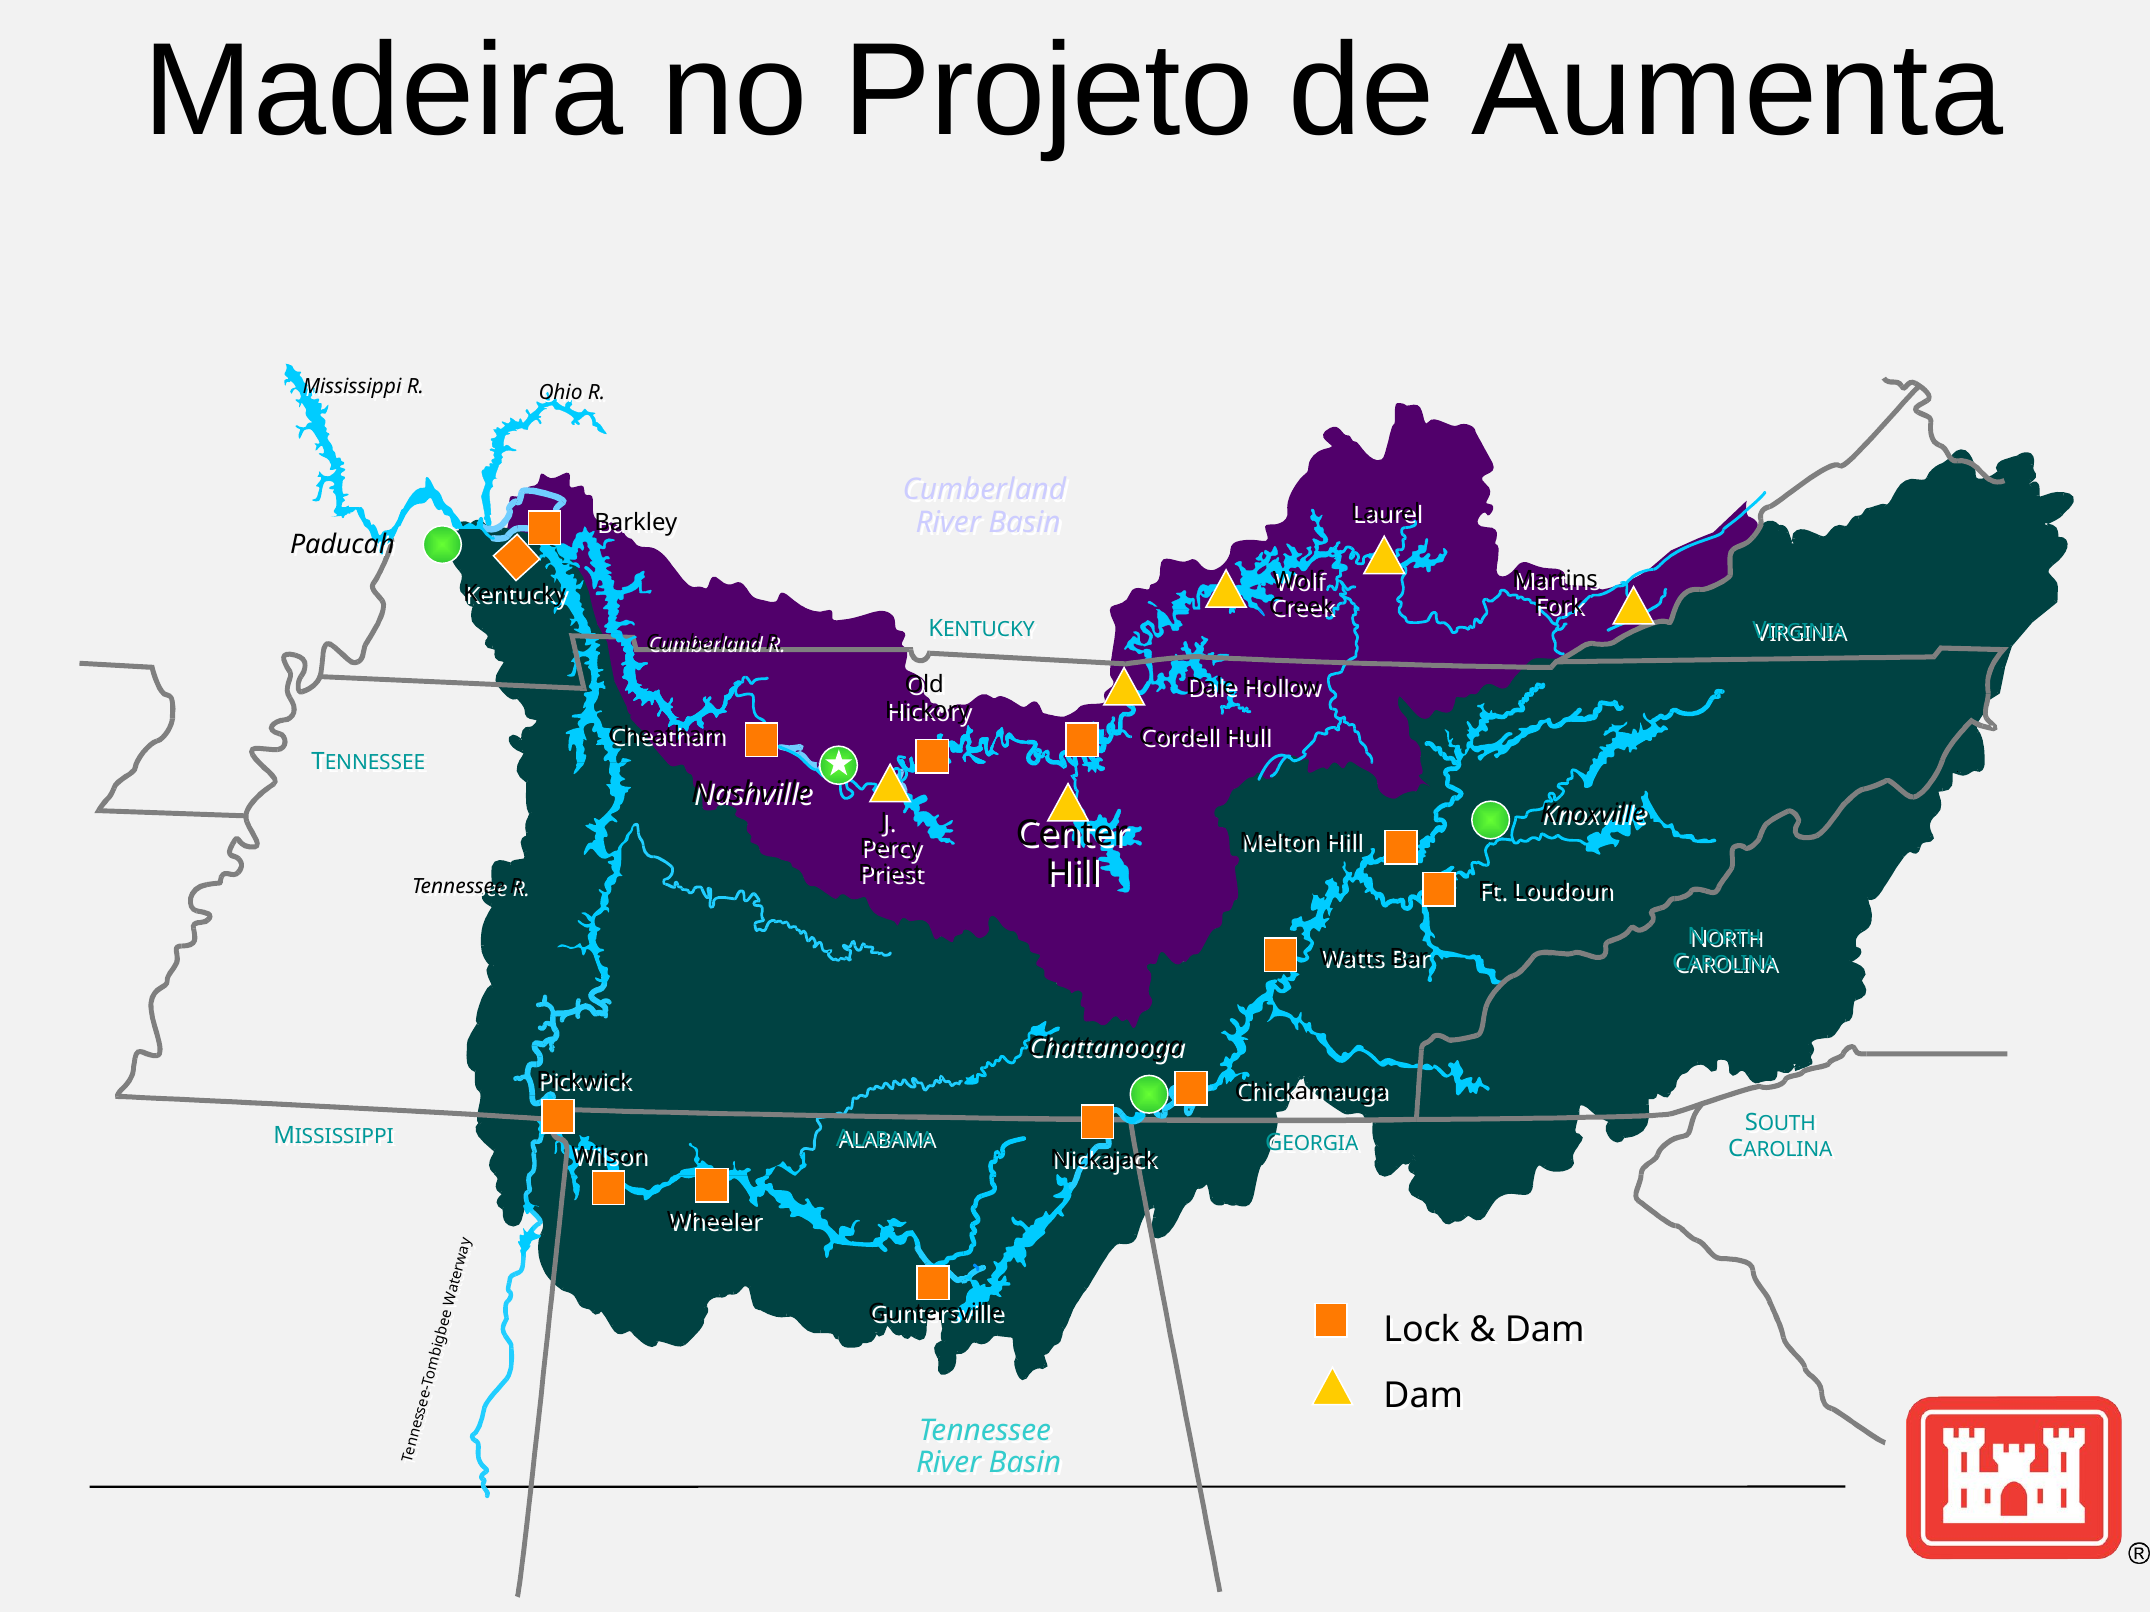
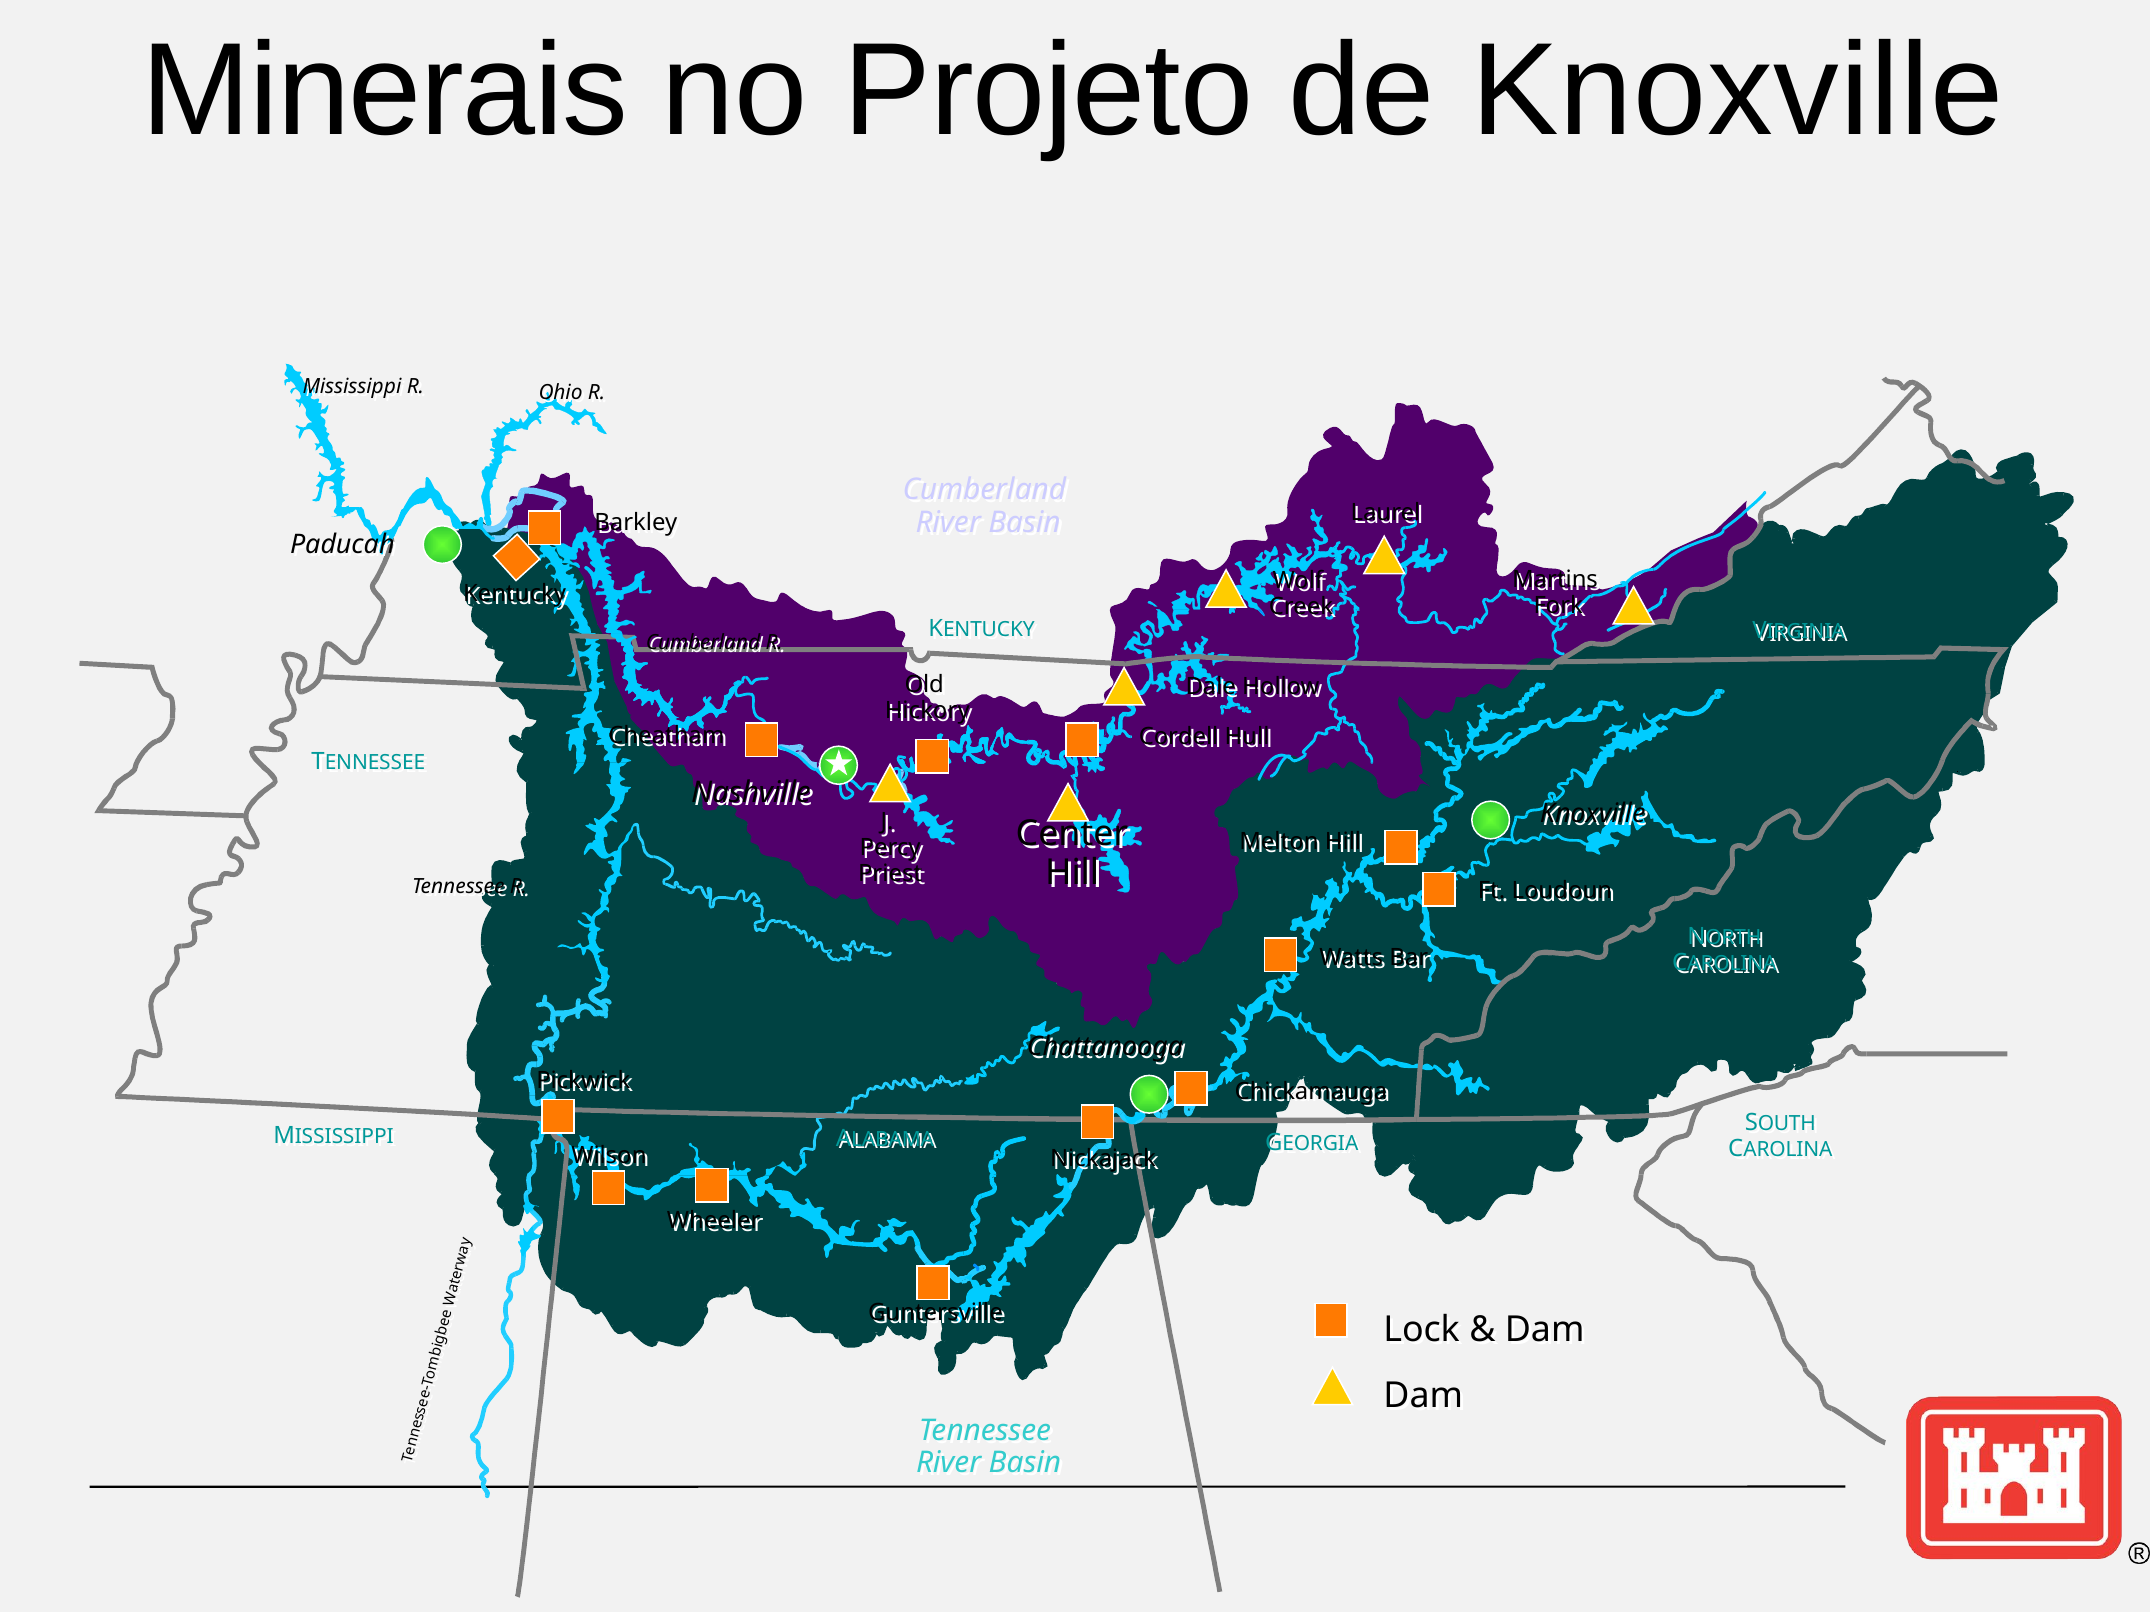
Madeira: Madeira -> Minerais (385, 92)
de Aumenta: Aumenta -> Knoxville (1737, 92)
